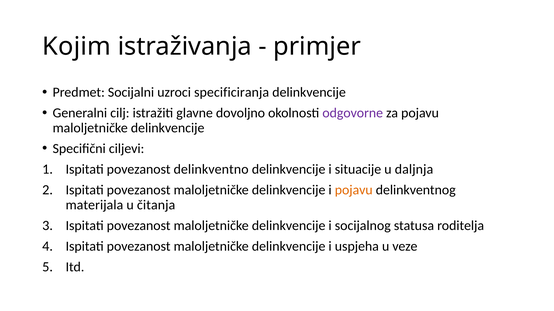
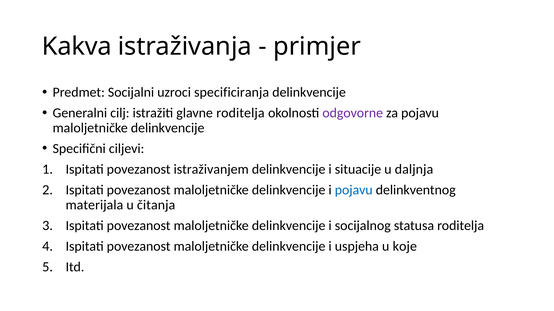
Kojim: Kojim -> Kakva (77, 47)
glavne dovoljno: dovoljno -> roditelja (240, 113)
delinkventno: delinkventno -> istraživanjem (211, 170)
pojavu colour: orange -> blue (354, 190)
veze: veze -> koje (405, 247)
